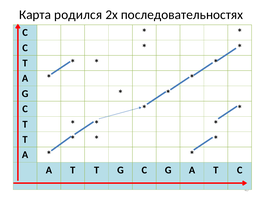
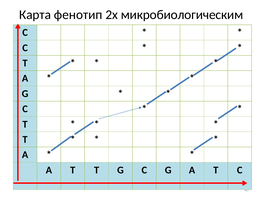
родился: родился -> фенотип (78, 15)
последовательностях: последовательностях -> микробиологическим (182, 15)
